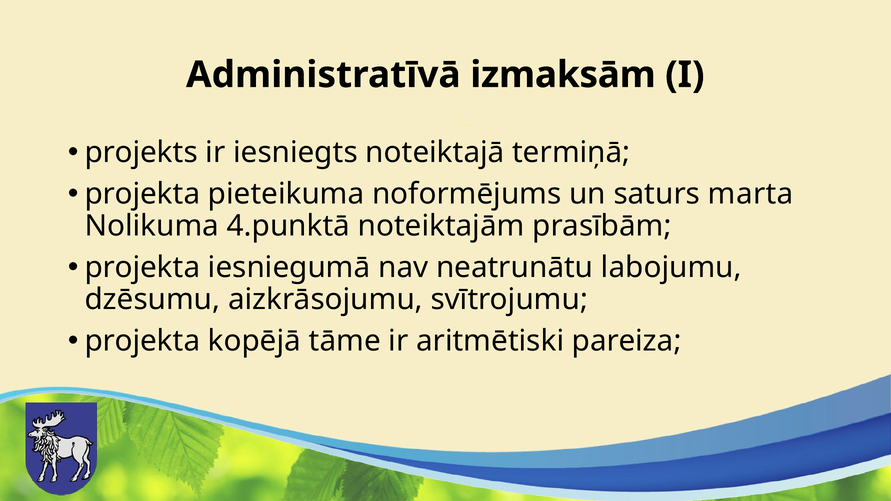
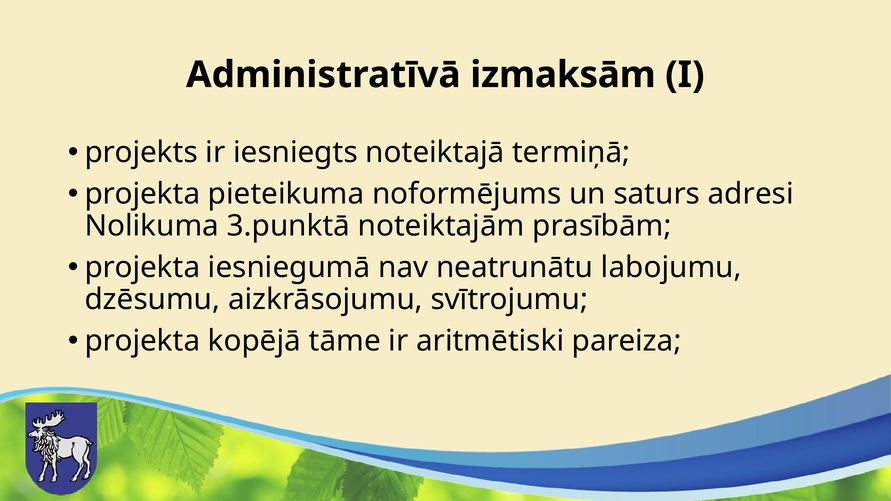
marta: marta -> adresi (751, 194)
4.punktā: 4.punktā -> 3.punktā (288, 226)
